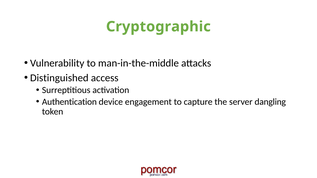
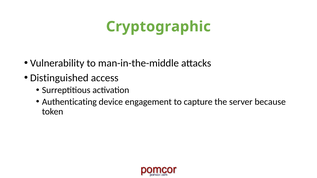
Authentication: Authentication -> Authenticating (69, 102)
dangling: dangling -> because (270, 102)
